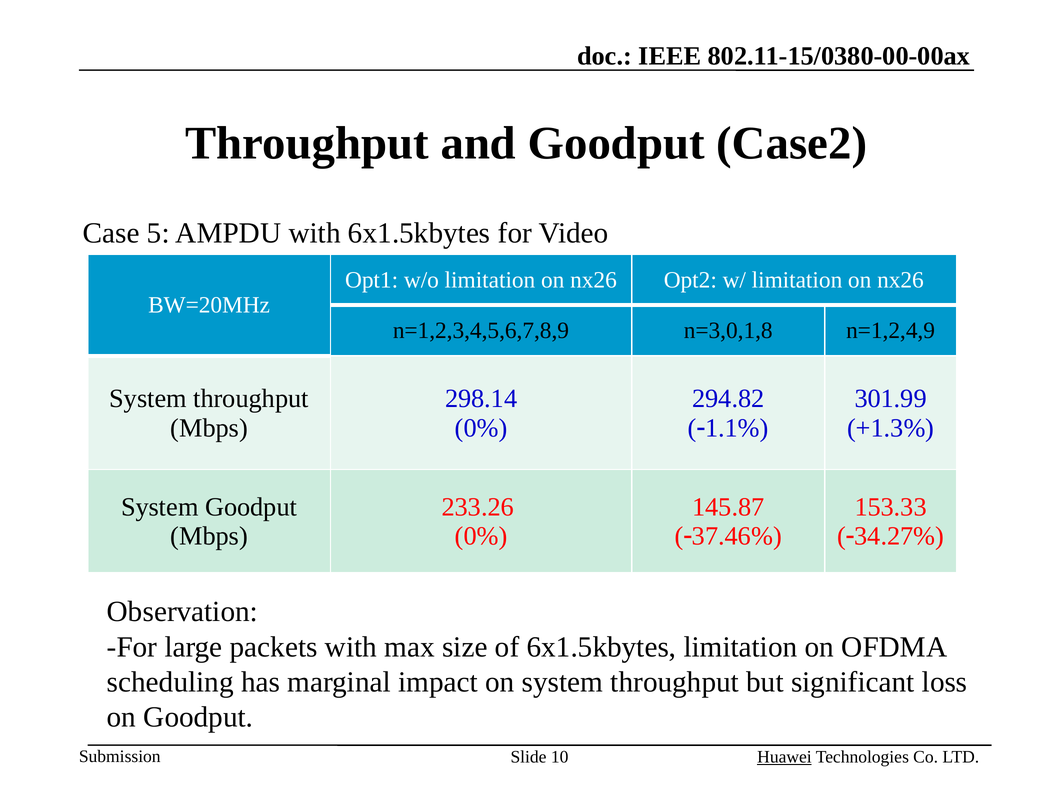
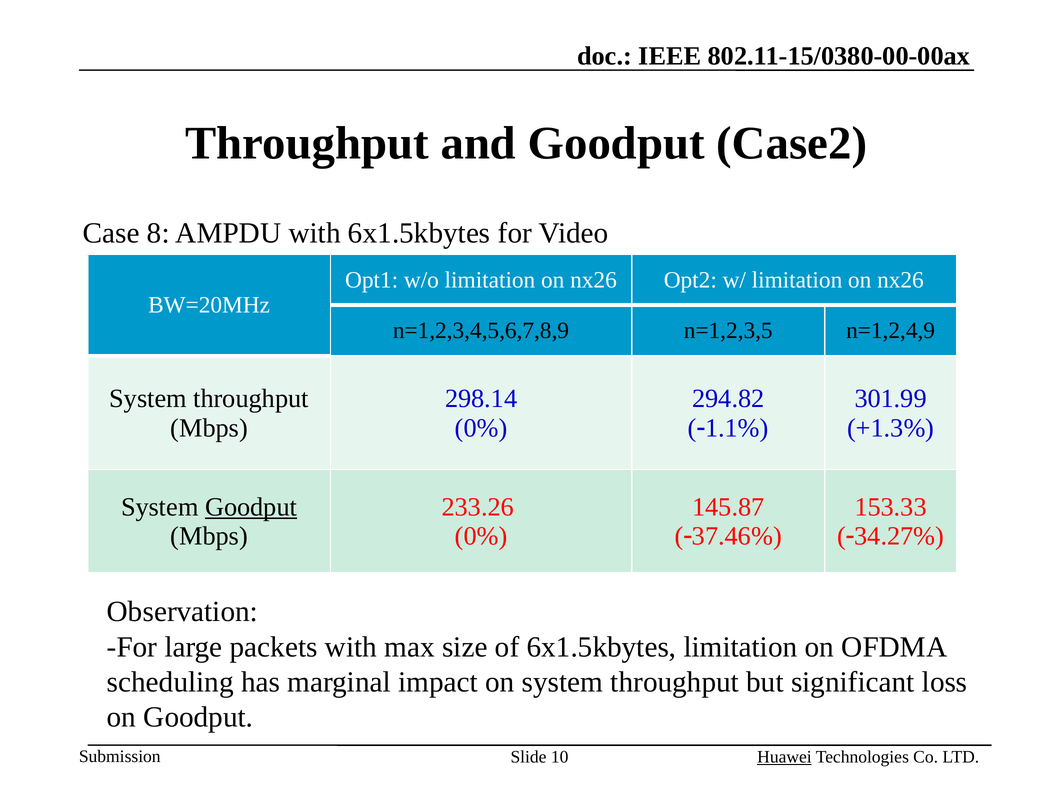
5: 5 -> 8 (158, 233)
n=3,0,1,8: n=3,0,1,8 -> n=1,2,3,5 (728, 331)
Goodput underline: none -> present (251, 508)
